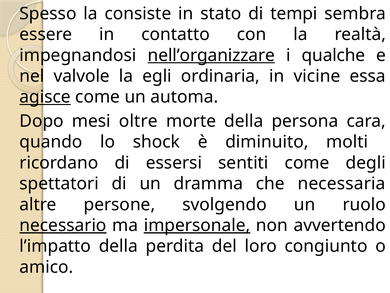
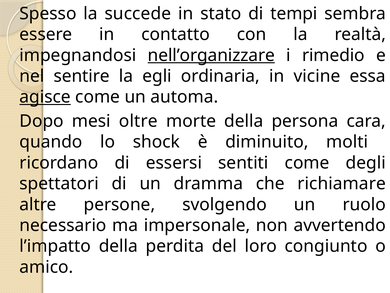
consiste: consiste -> succede (138, 14)
qualche: qualche -> rimedio (333, 55)
valvole: valvole -> sentire (82, 76)
necessaria: necessaria -> richiamare (342, 183)
necessario underline: present -> none (63, 225)
impersonale underline: present -> none (197, 225)
